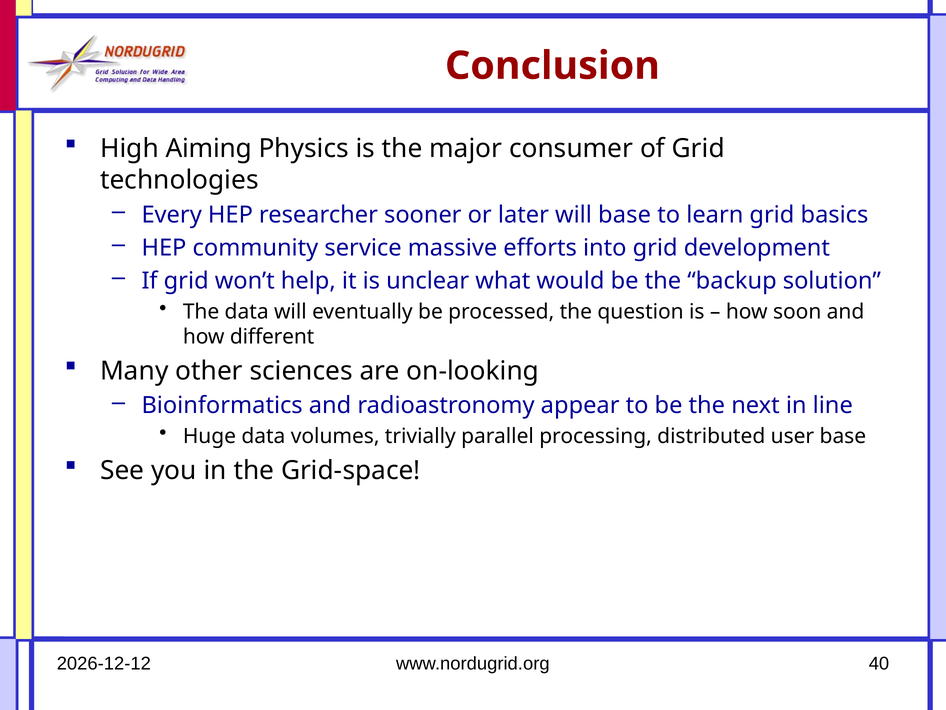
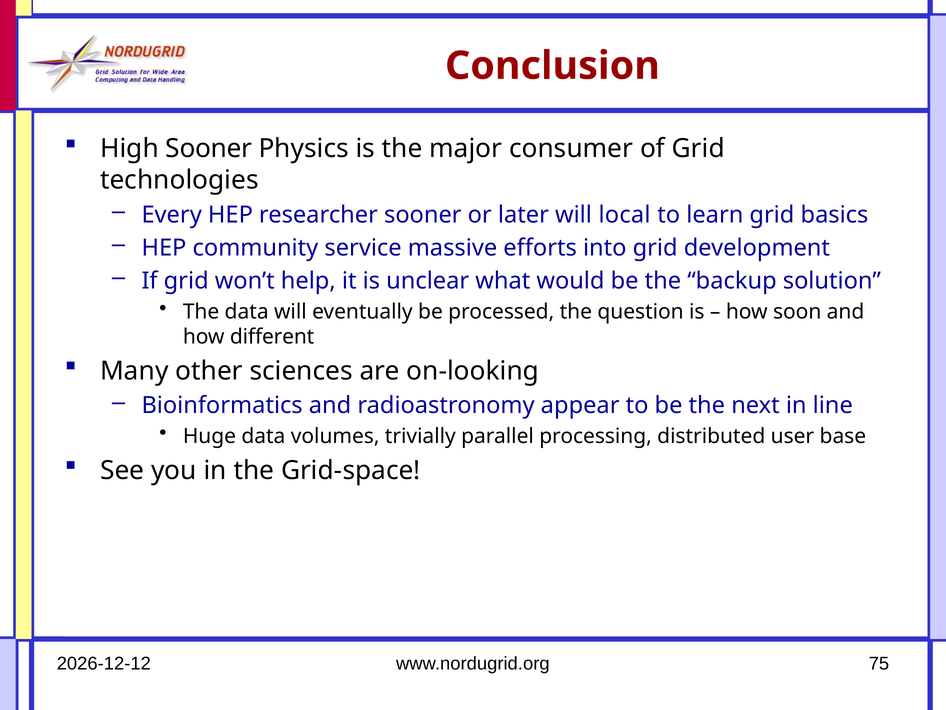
High Aiming: Aiming -> Sooner (209, 148)
will base: base -> local (625, 215)
40: 40 -> 75 (879, 663)
